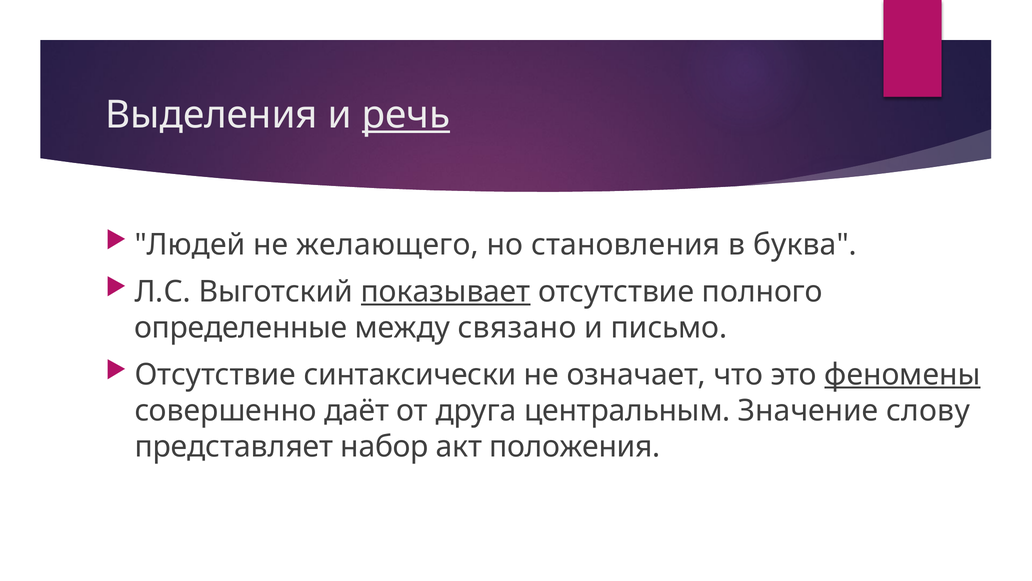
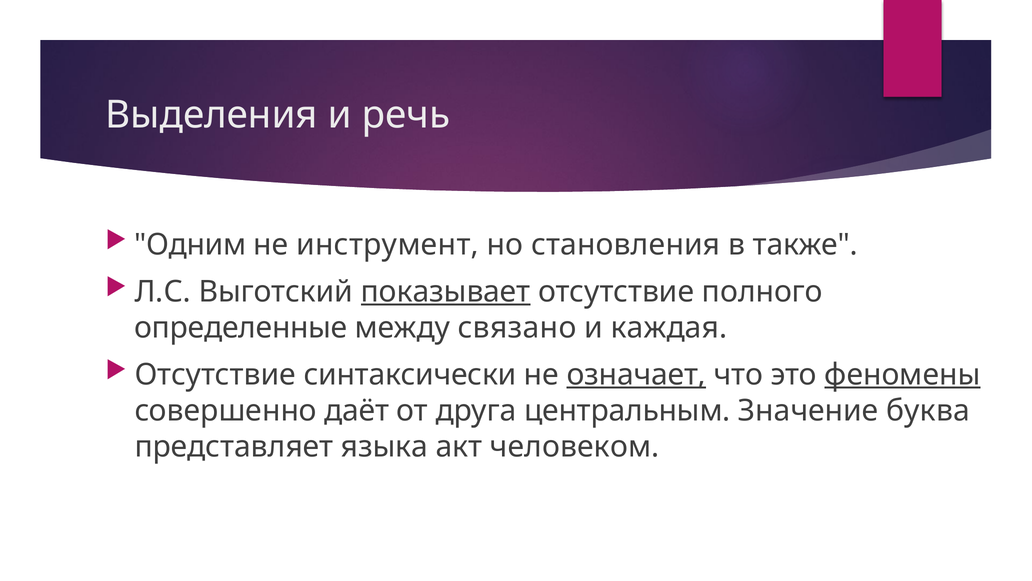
речь underline: present -> none (406, 115)
Людей: Людей -> Одним (190, 244)
желающего: желающего -> инструмент (388, 244)
буква: буква -> также (805, 244)
письмо: письмо -> каждая (669, 327)
означает underline: none -> present (636, 374)
слову: слову -> буква (928, 410)
набор: набор -> языка (384, 447)
положения: положения -> человеком (575, 447)
